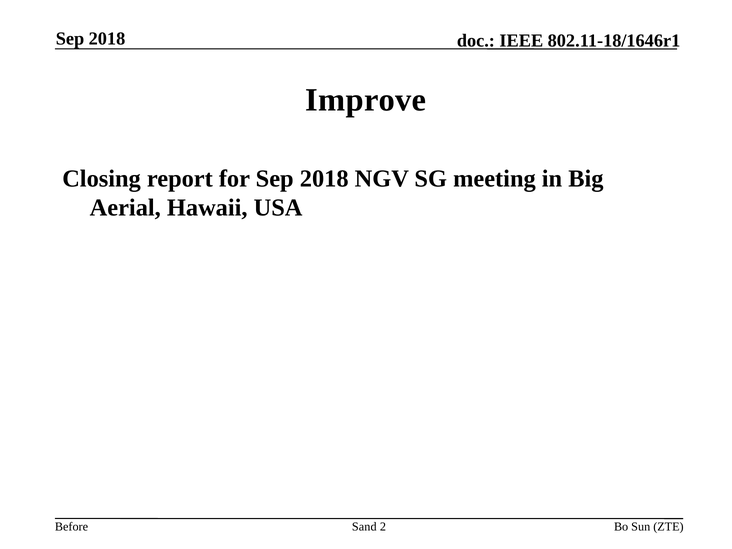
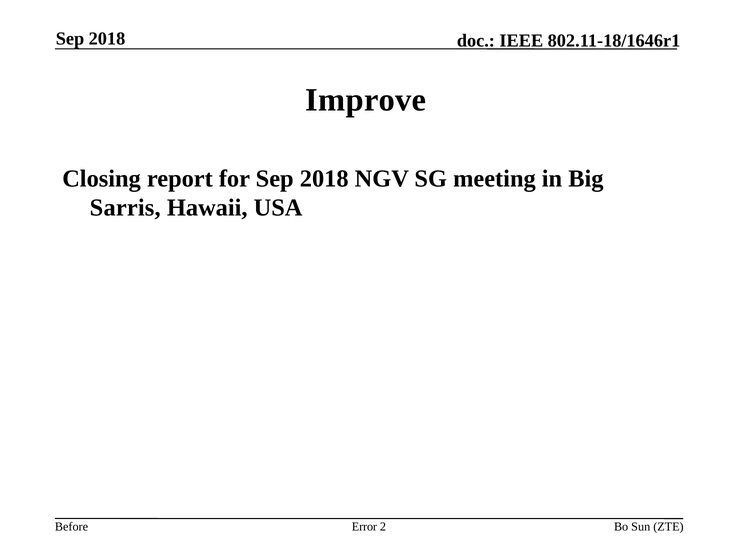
Aerial: Aerial -> Sarris (125, 208)
Sand: Sand -> Error (364, 527)
